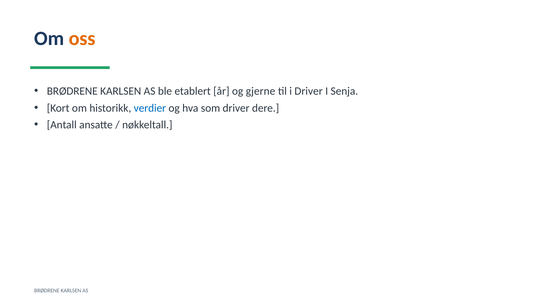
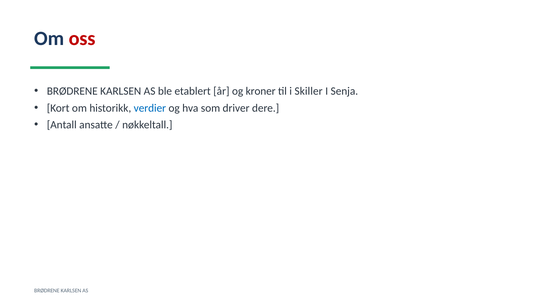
oss colour: orange -> red (82, 38)
gjerne: gjerne -> kroner (261, 91)
i Driver: Driver -> Skiller (309, 91)
